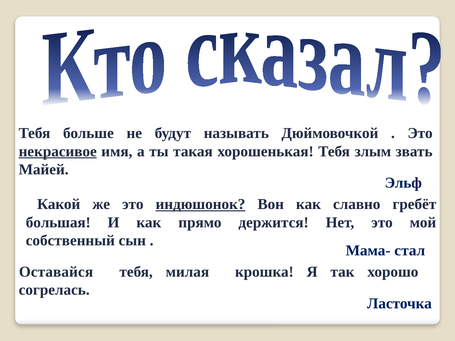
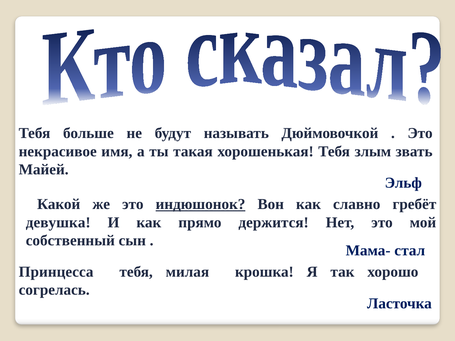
некрасивое underline: present -> none (58, 151)
большая: большая -> девушка (58, 223)
Оставайся: Оставайся -> Принцесса (56, 272)
